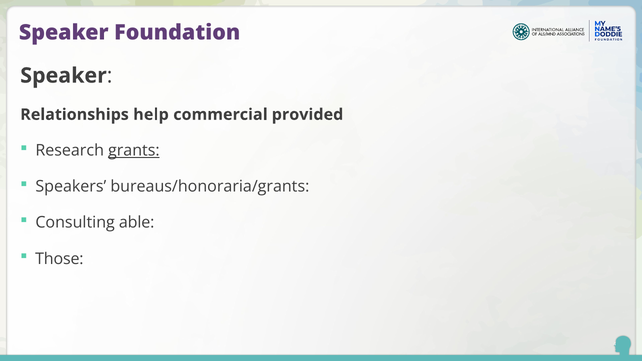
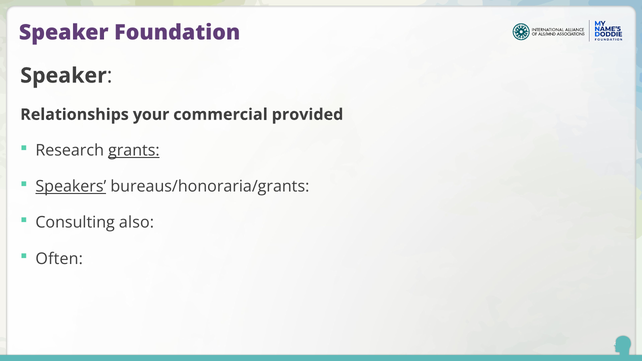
help: help -> your (151, 115)
Speakers underline: none -> present (71, 187)
able: able -> also (137, 223)
Those: Those -> Often (59, 259)
